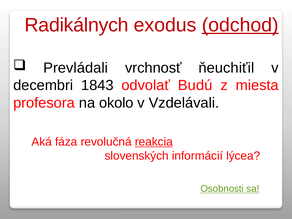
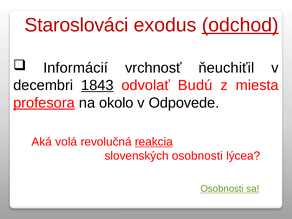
Radikálnych: Radikálnych -> Staroslováci (77, 25)
Prevládali: Prevládali -> Informácií (76, 68)
1843 underline: none -> present (97, 85)
profesora underline: none -> present (44, 103)
Vzdelávali: Vzdelávali -> Odpovede (184, 103)
fáza: fáza -> volá (66, 142)
slovenských informácií: informácií -> osobnosti (197, 156)
